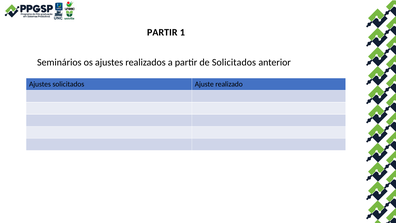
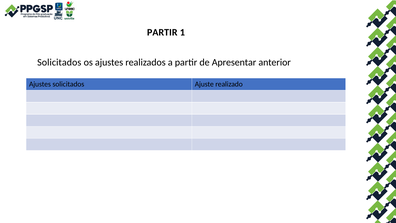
Seminários: Seminários -> Solicitados (59, 62)
de Solicitados: Solicitados -> Apresentar (234, 62)
